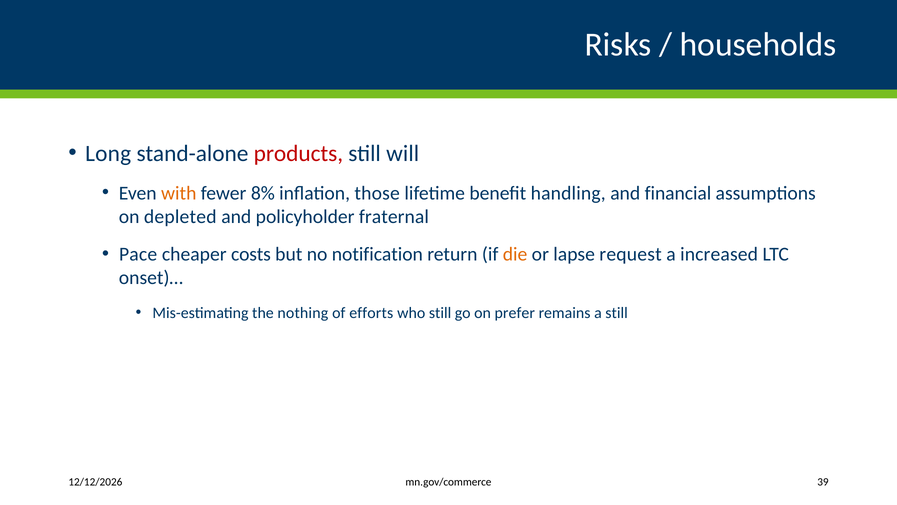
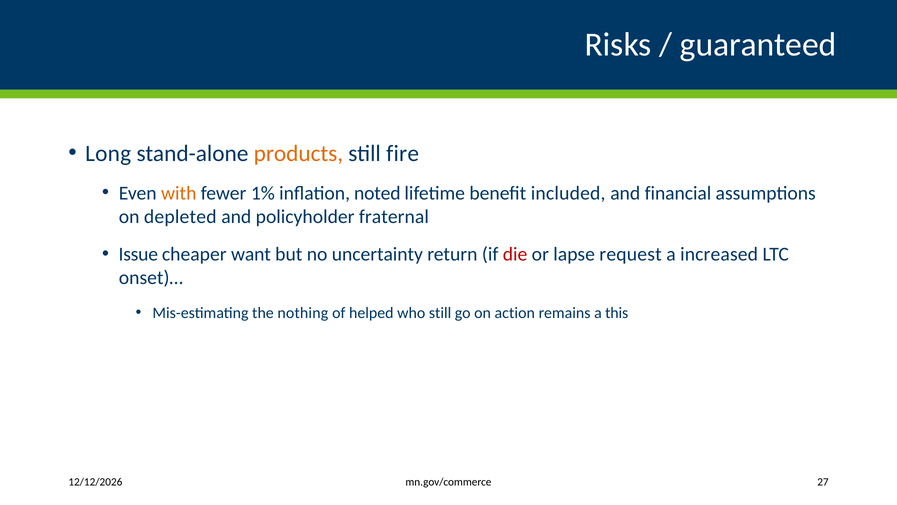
households: households -> guaranteed (758, 44)
products colour: red -> orange (298, 153)
will: will -> fire (403, 153)
8%: 8% -> 1% (263, 193)
those: those -> noted (377, 193)
handling: handling -> included (568, 193)
Pace: Pace -> Issue (138, 254)
costs: costs -> want (251, 254)
notification: notification -> uncertainty (377, 254)
die colour: orange -> red (515, 254)
efforts: efforts -> helped (371, 313)
prefer: prefer -> action (515, 313)
a still: still -> this (617, 313)
39: 39 -> 27 (823, 482)
